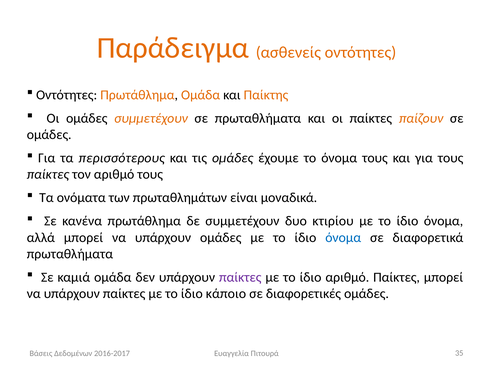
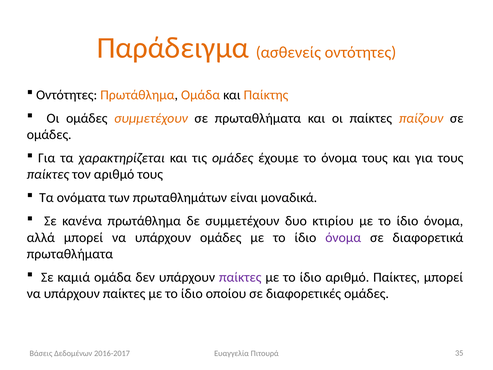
περισσότερους: περισσότερους -> χαρακτηρίζεται (122, 158)
όνομα colour: blue -> purple (343, 237)
κάποιο: κάποιο -> οποίου (226, 294)
